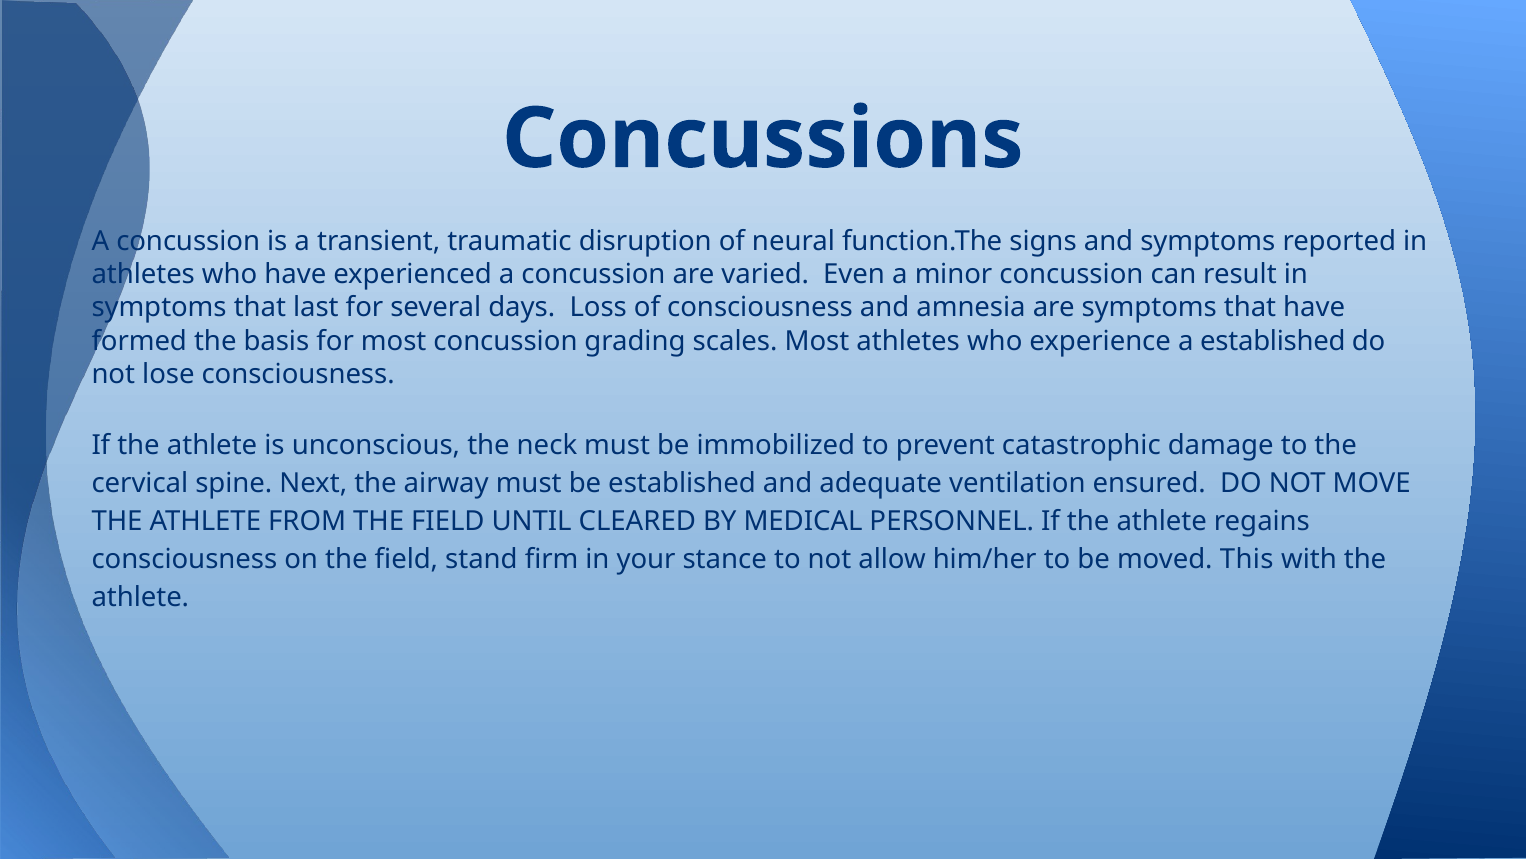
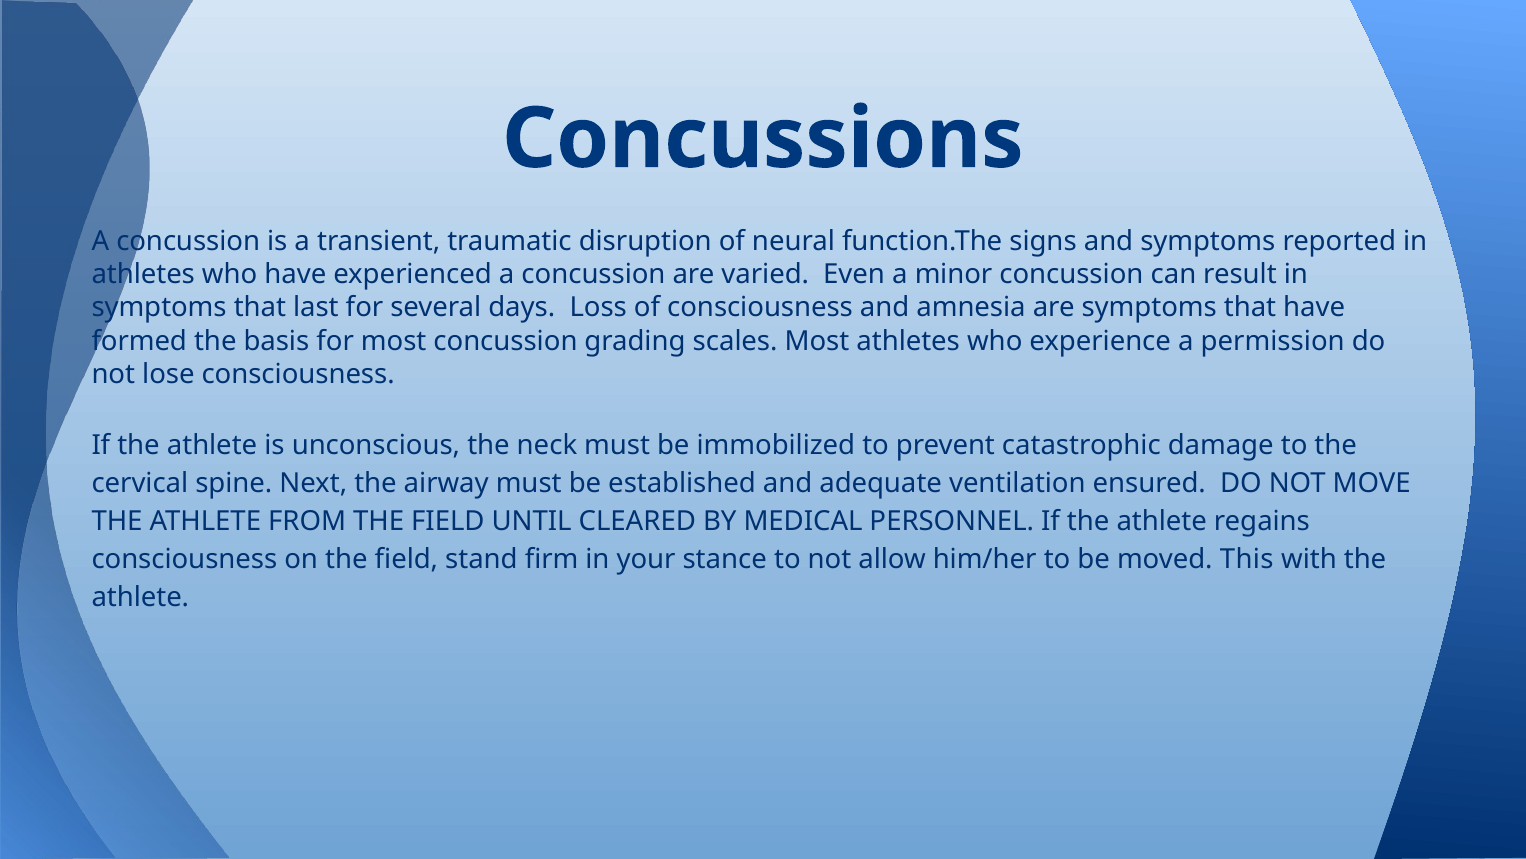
a established: established -> permission (1273, 341)
